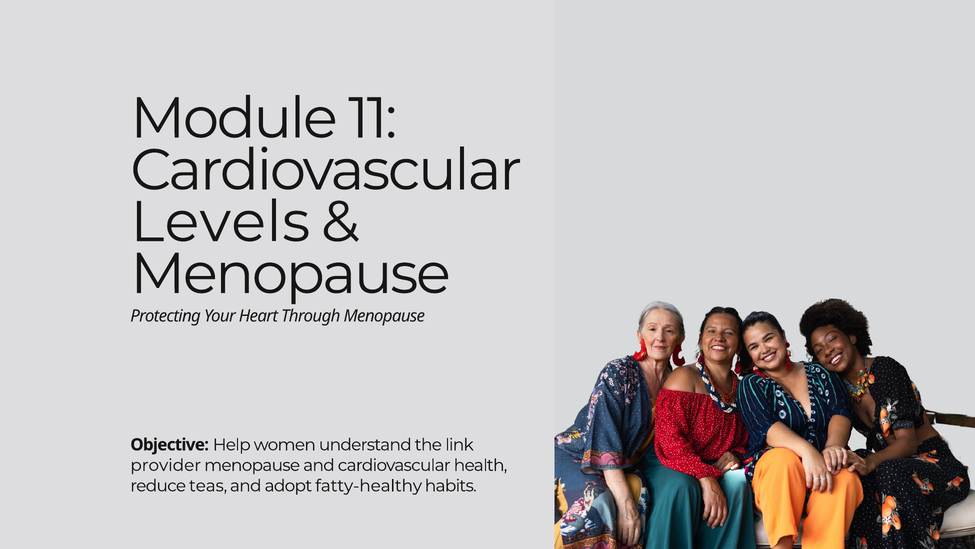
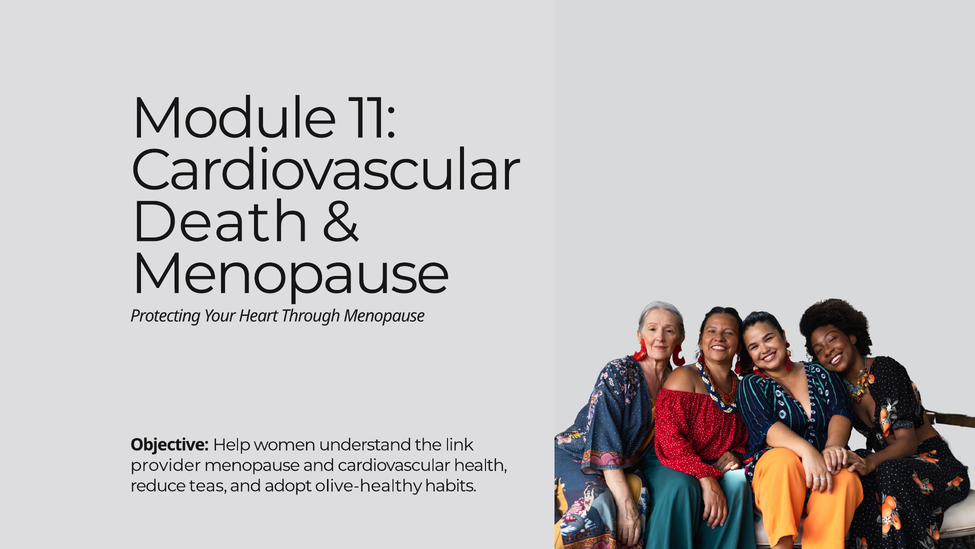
Levels: Levels -> Death (220, 222)
fatty-healthy: fatty-healthy -> olive-healthy (369, 485)
